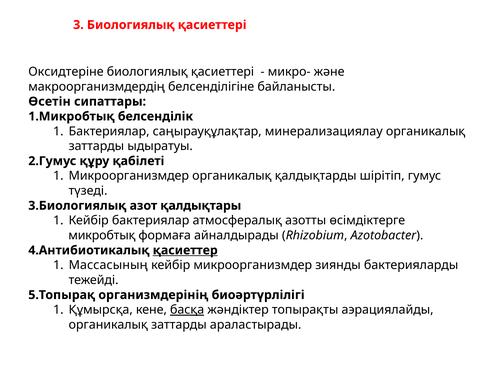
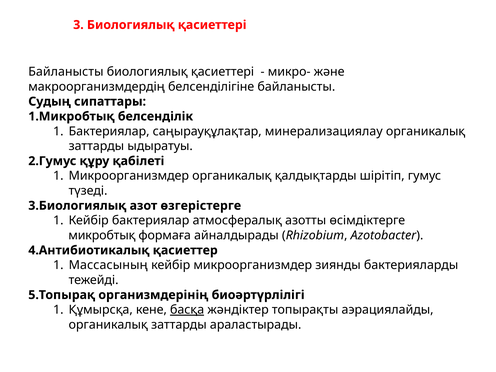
Оксидтеріне: Оксидтеріне -> Байланысты (66, 72)
Өсетін: Өсетін -> Судың (50, 101)
қалдықтары: қалдықтары -> өзгерістерге (201, 206)
қасиеттер underline: present -> none (185, 250)
